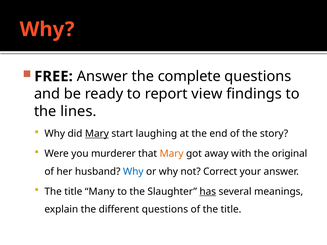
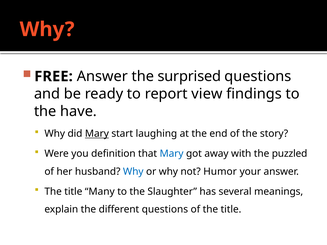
complete: complete -> surprised (189, 77)
lines: lines -> have (79, 111)
murderer: murderer -> definition (113, 154)
Mary colour: orange -> blue (172, 154)
original: original -> puzzled (290, 154)
Correct: Correct -> Humor (220, 172)
has underline: present -> none (208, 192)
